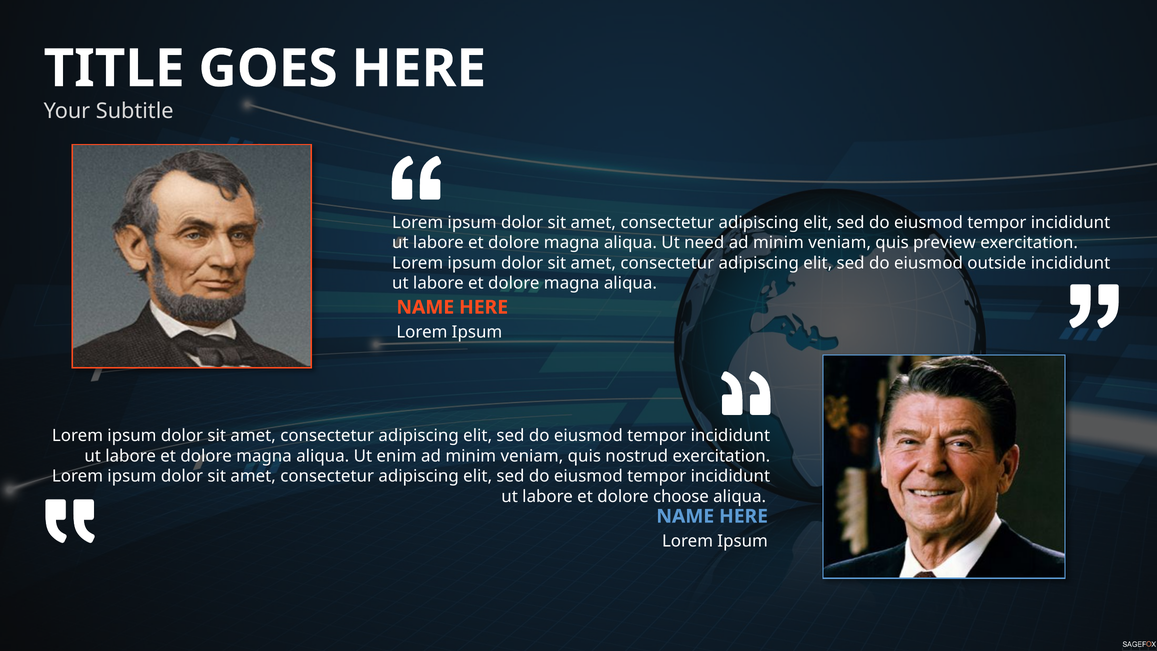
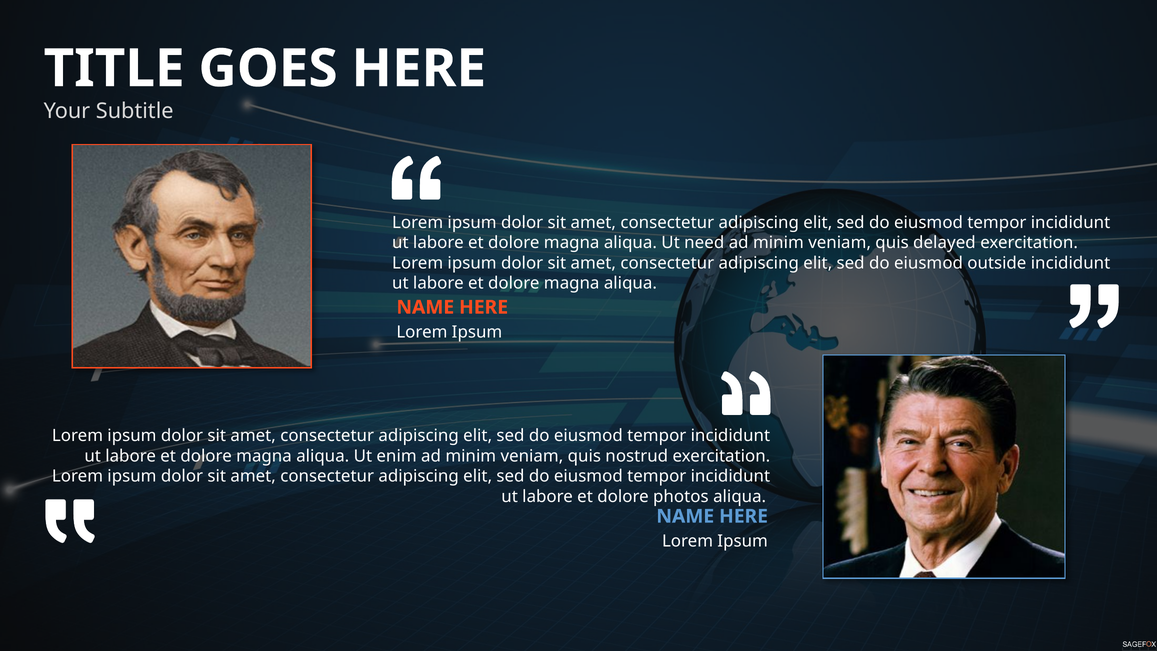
preview: preview -> delayed (944, 243)
choose: choose -> photos (681, 496)
